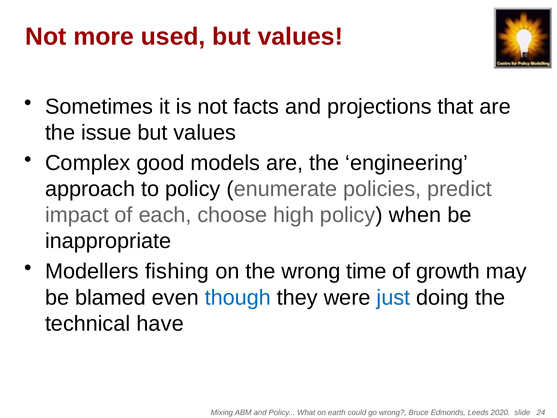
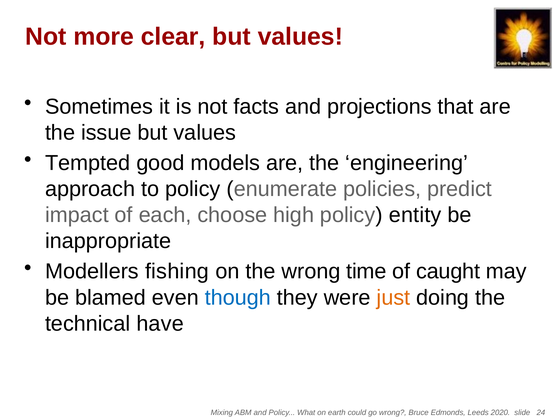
used: used -> clear (173, 37)
Complex: Complex -> Tempted (88, 163)
when: when -> entity (415, 215)
growth: growth -> caught (448, 271)
just colour: blue -> orange (393, 297)
